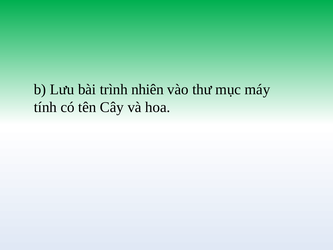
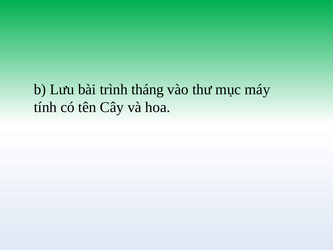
nhiên: nhiên -> tháng (148, 89)
